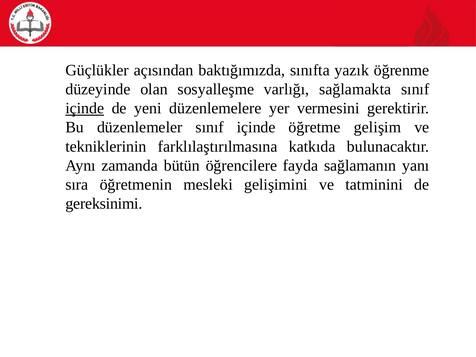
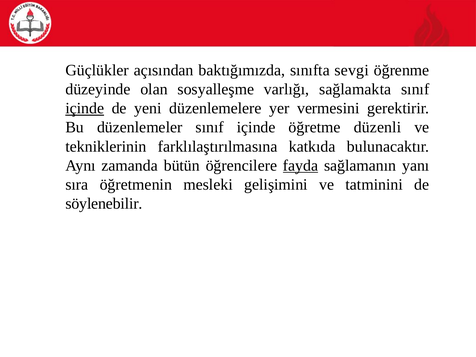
yazık: yazık -> sevgi (352, 70)
gelişim: gelişim -> düzenli (377, 127)
fayda underline: none -> present (301, 165)
gereksinimi: gereksinimi -> söylenebilir (104, 204)
